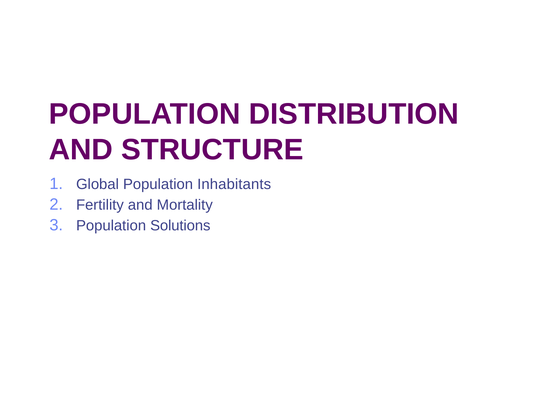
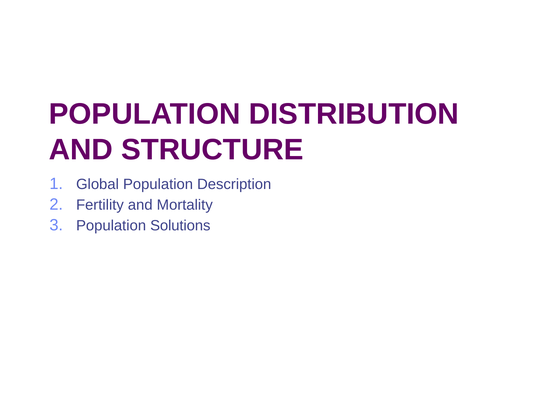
Inhabitants: Inhabitants -> Description (234, 184)
